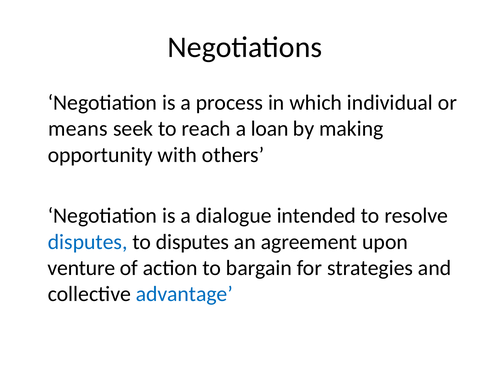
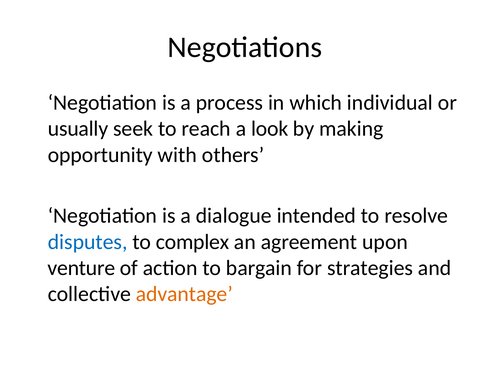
means: means -> usually (78, 129)
loan: loan -> look (270, 129)
to disputes: disputes -> complex (193, 242)
advantage colour: blue -> orange (184, 294)
